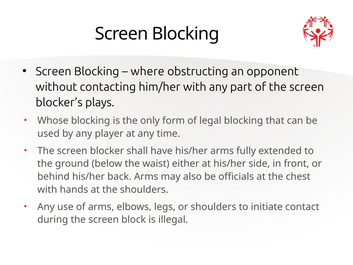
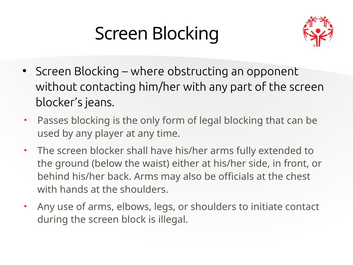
plays: plays -> jeans (100, 102)
Whose: Whose -> Passes (53, 121)
